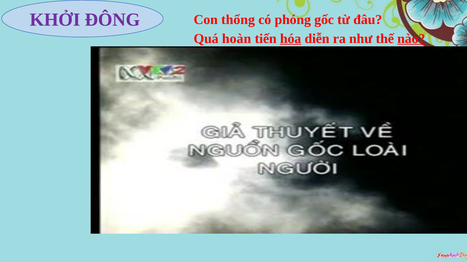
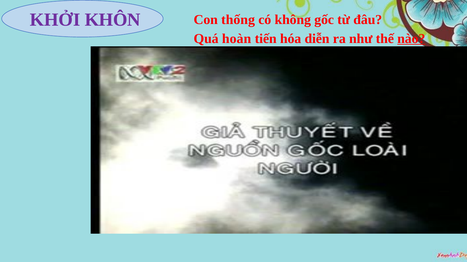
ĐÔNG: ĐÔNG -> KHÔN (113, 20)
phóng: phóng -> không (293, 20)
hóa underline: present -> none (291, 39)
